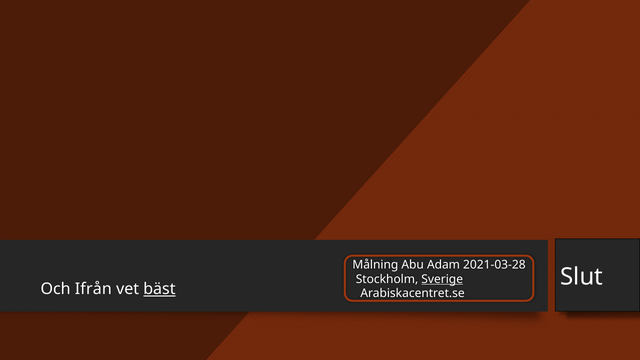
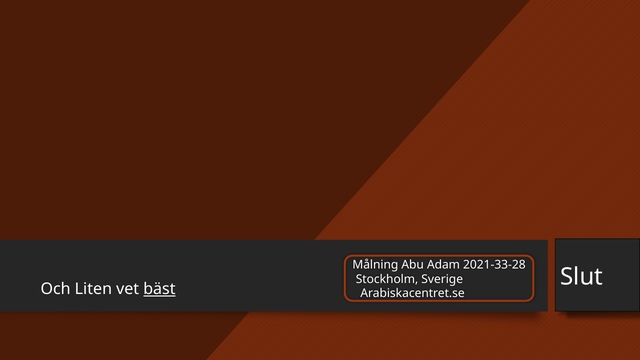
2021-03-28: 2021-03-28 -> 2021-33-28 (494, 265)
Sverige underline: present -> none (442, 279)
Ifrån: Ifrån -> Liten (93, 289)
